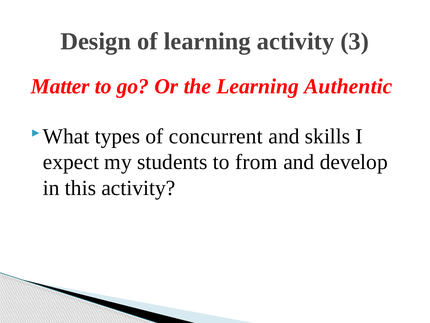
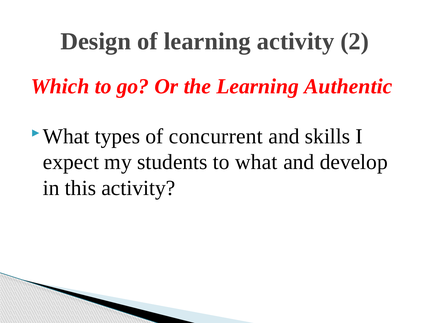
3: 3 -> 2 (355, 41)
Matter: Matter -> Which (60, 86)
to from: from -> what (256, 162)
